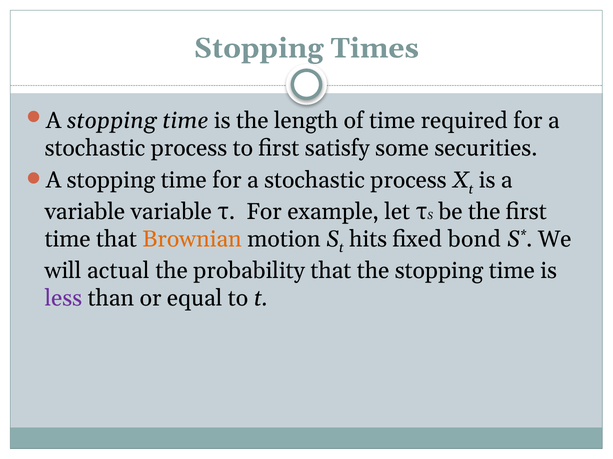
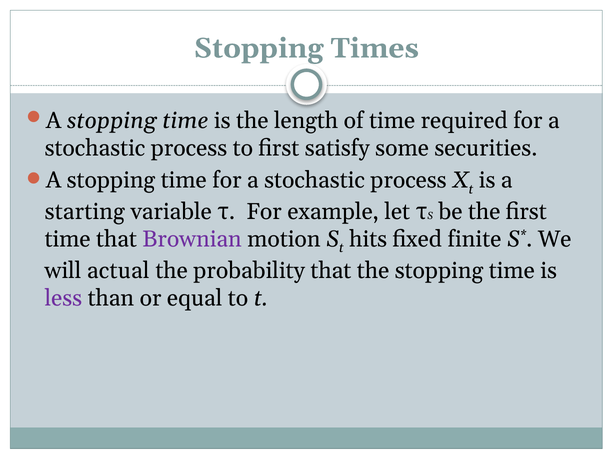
variable: variable -> starting (85, 212)
Brownian colour: orange -> purple (192, 240)
bond: bond -> finite (474, 240)
